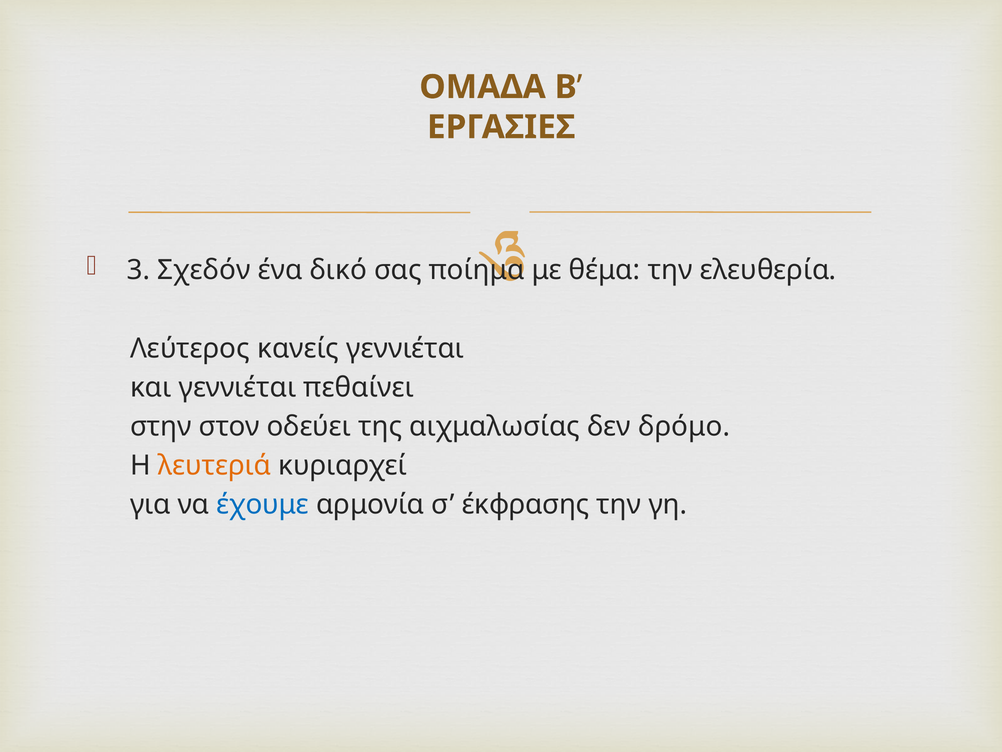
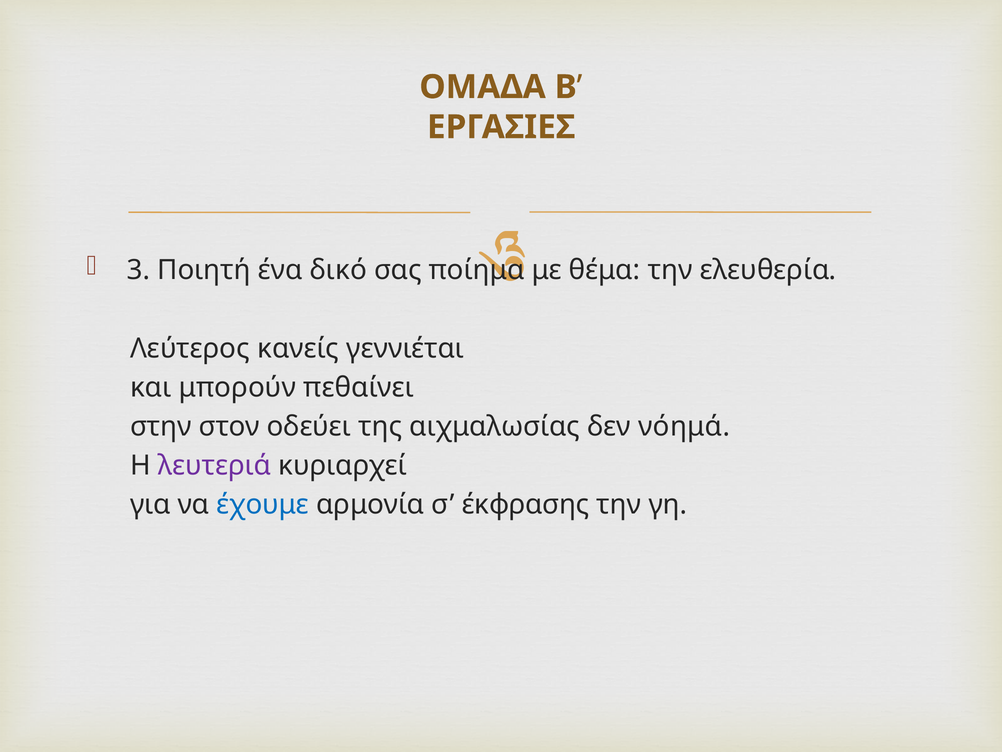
Σχεδόν: Σχεδόν -> Ποιητή (204, 270)
και γεννιέται: γεννιέται -> μπορούν (237, 387)
δρόμο: δρόμο -> νόημά (684, 426)
λευτεριά colour: orange -> purple (214, 465)
